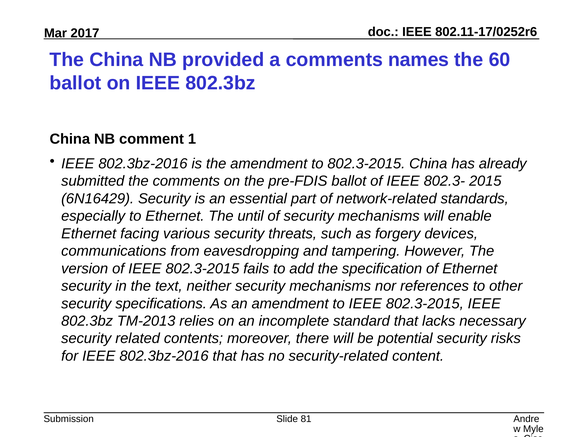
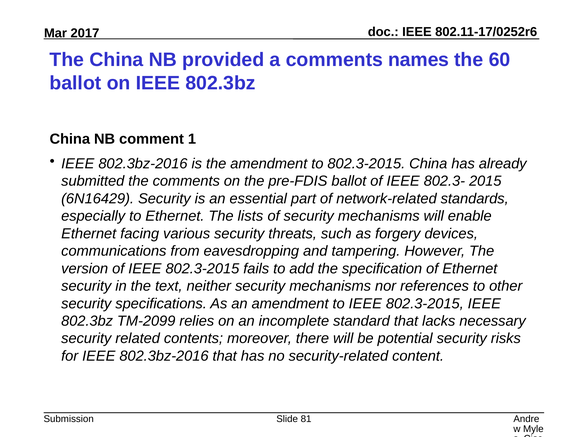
until: until -> lists (250, 216)
TM-2013: TM-2013 -> TM-2099 (146, 321)
